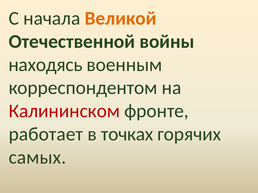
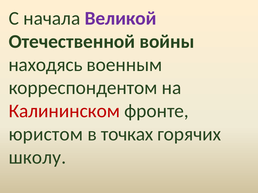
Великой colour: orange -> purple (121, 18)
работает: работает -> юристом (46, 134)
самых: самых -> школу (37, 158)
